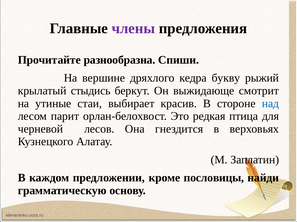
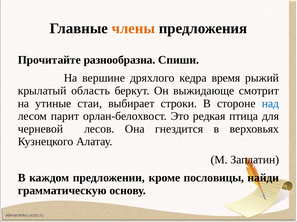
члены colour: purple -> orange (133, 29)
букву: букву -> время (226, 78)
стыдись: стыдись -> область (91, 91)
красив: красив -> строки (179, 104)
